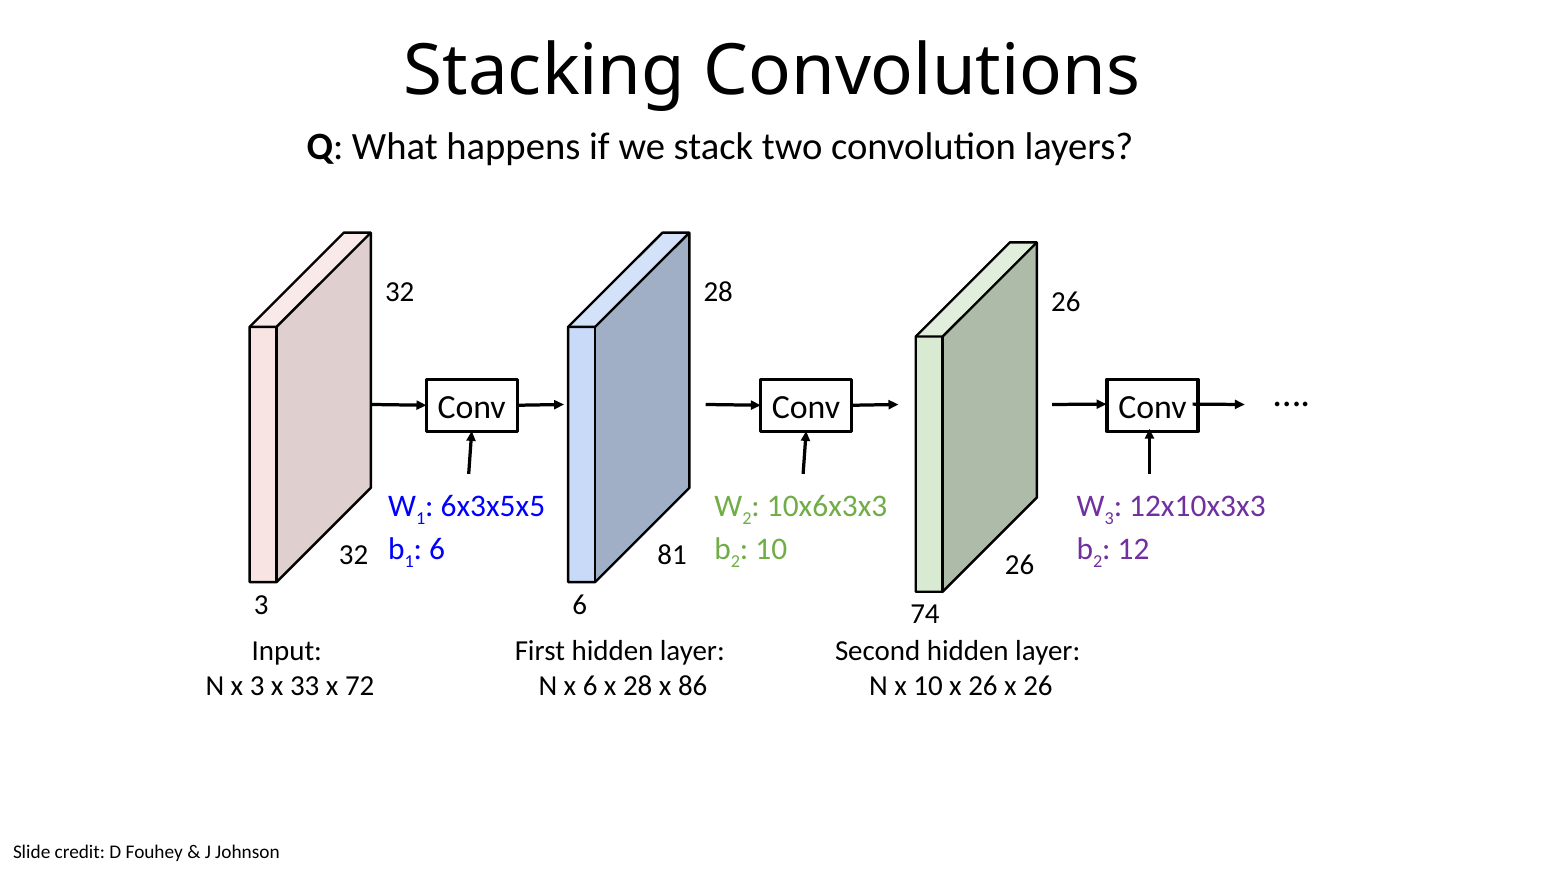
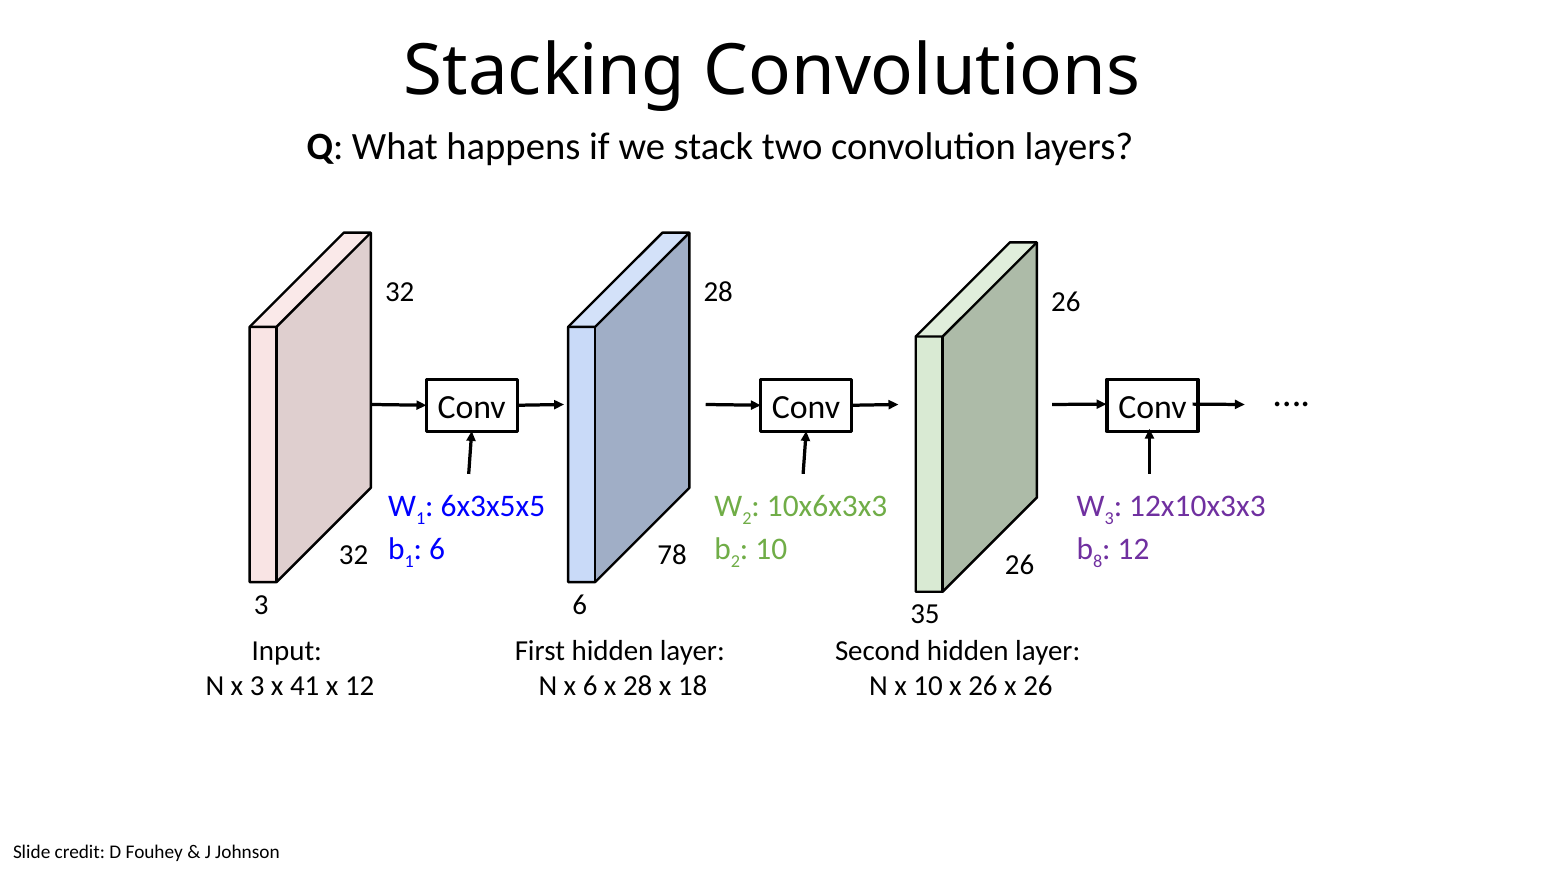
81: 81 -> 78 (672, 555)
2: 2 -> 8 (1098, 562)
74: 74 -> 35 (925, 614)
33: 33 -> 41 (305, 686)
x 72: 72 -> 12 (360, 686)
86: 86 -> 18 (693, 686)
